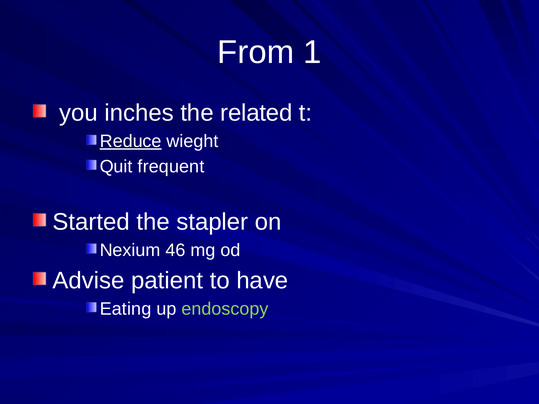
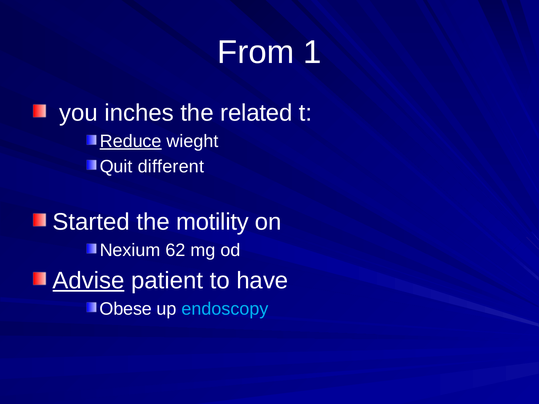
frequent: frequent -> different (171, 167)
stapler: stapler -> motility (212, 222)
46: 46 -> 62 (176, 250)
Advise underline: none -> present (88, 281)
Eating: Eating -> Obese (126, 309)
endoscopy colour: light green -> light blue (225, 309)
